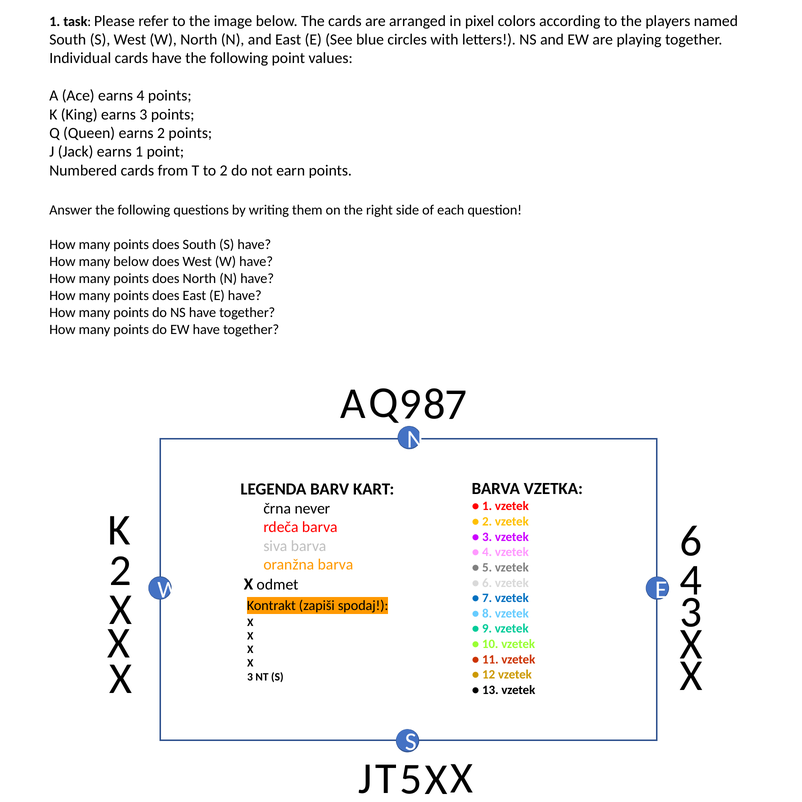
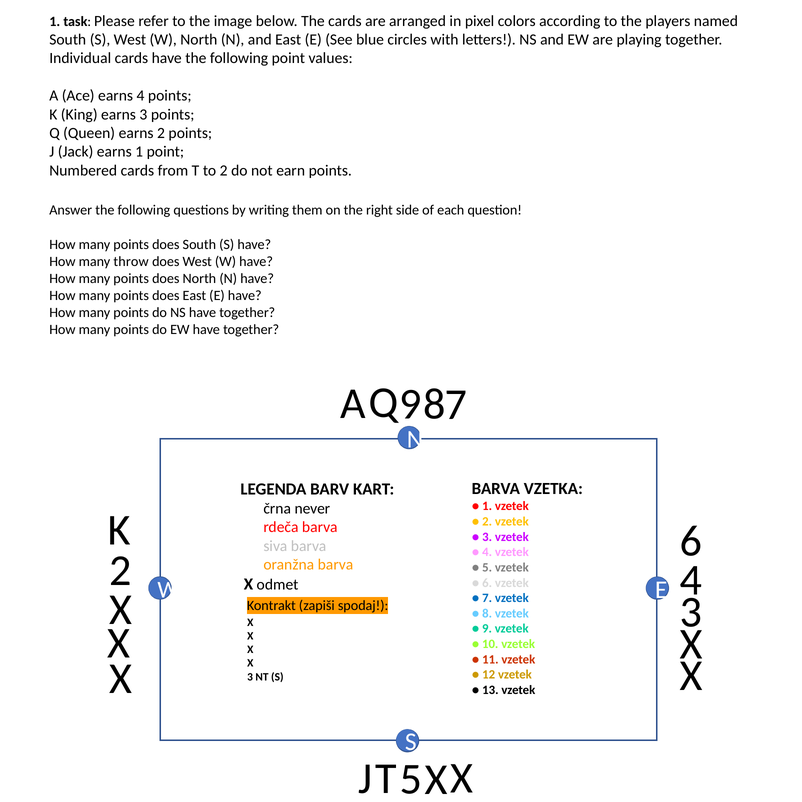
many below: below -> throw (131, 261)
